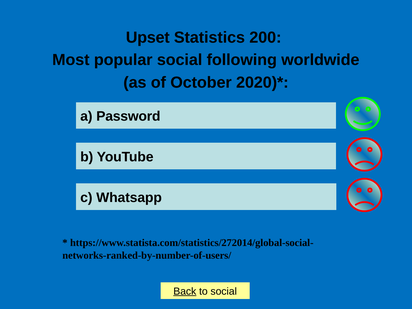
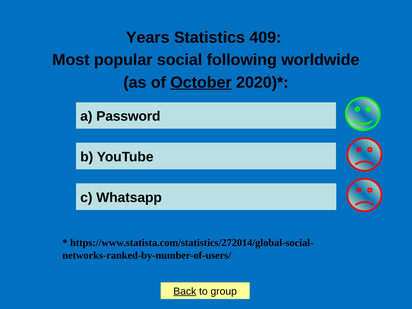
Upset: Upset -> Years (148, 38)
200: 200 -> 409 (265, 38)
October underline: none -> present (201, 82)
to social: social -> group (224, 291)
